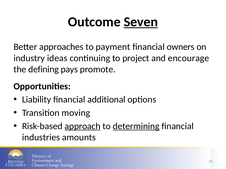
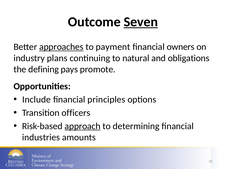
approaches underline: none -> present (61, 47)
ideas: ideas -> plans (57, 58)
project: project -> natural (136, 58)
encourage: encourage -> obligations (189, 58)
Liability: Liability -> Include (36, 100)
additional: additional -> principles (106, 100)
moving: moving -> officers (76, 113)
determining underline: present -> none (136, 126)
